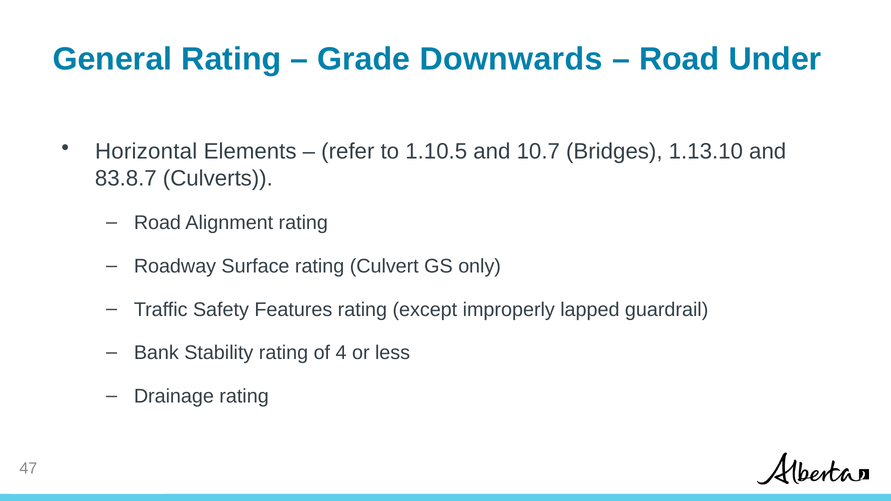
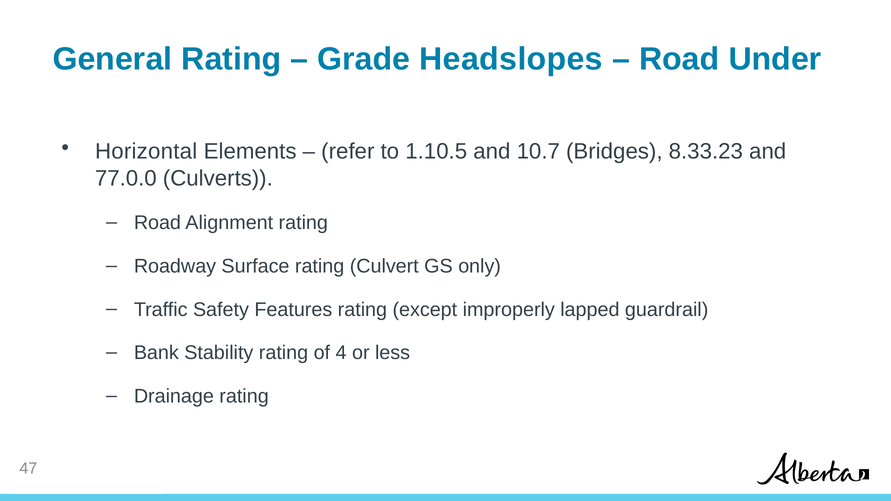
Downwards: Downwards -> Headslopes (511, 59)
1.13.10: 1.13.10 -> 8.33.23 (706, 152)
83.8.7: 83.8.7 -> 77.0.0 (126, 178)
